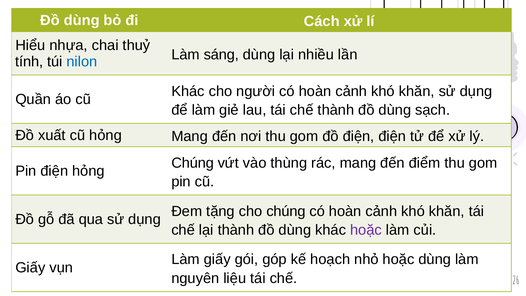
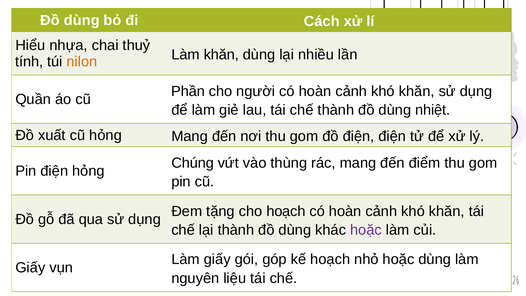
nilon colour: blue -> orange (82, 62)
Làm sáng: sáng -> khăn (221, 55)
Khác: Khác -> Phần (188, 91)
sạch: sạch -> nhiệt (433, 110)
cho chúng: chúng -> hoạch (286, 211)
